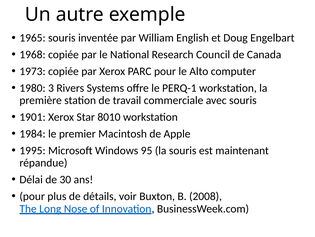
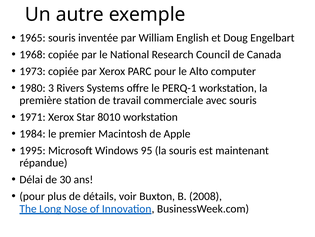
1901: 1901 -> 1971 (33, 117)
